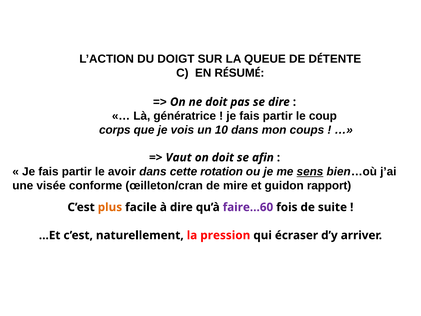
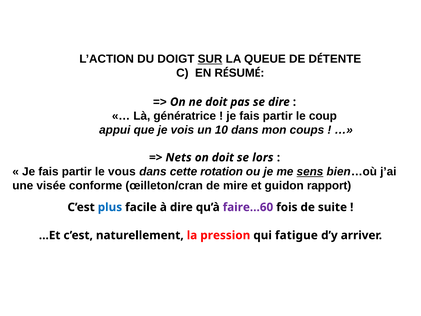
SUR underline: none -> present (210, 59)
corps: corps -> appui (115, 130)
Vaut: Vaut -> Nets (179, 157)
afin: afin -> lors (263, 157)
avoir: avoir -> vous (122, 171)
plus colour: orange -> blue (110, 207)
écraser: écraser -> fatigue (296, 235)
